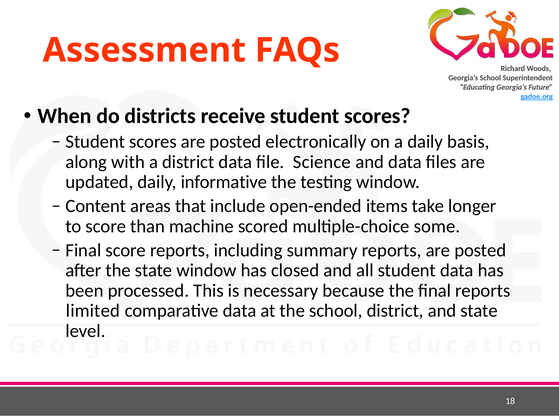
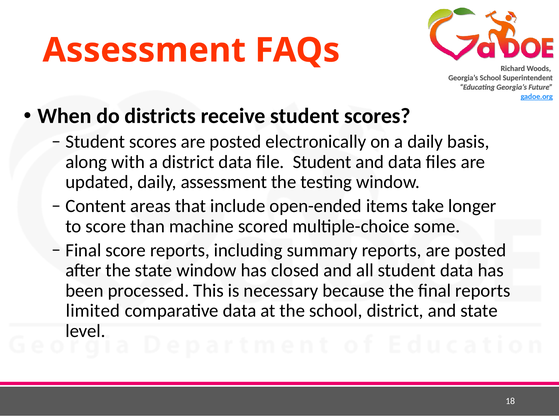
file Science: Science -> Student (322, 162)
daily informative: informative -> assessment (224, 182)
